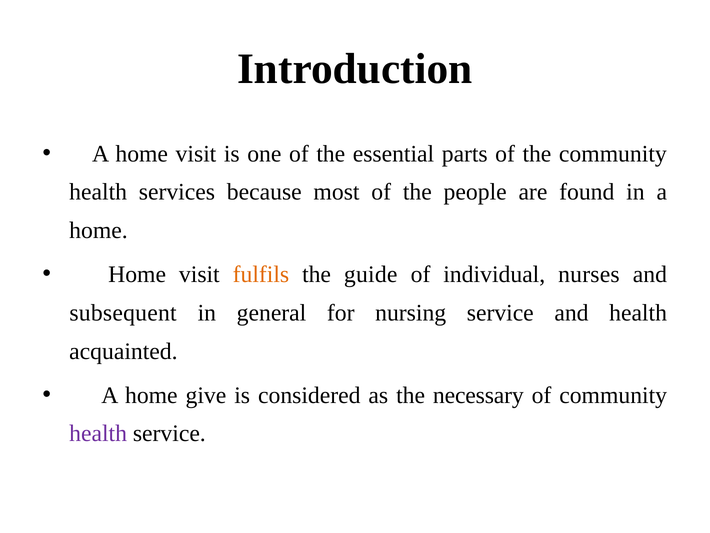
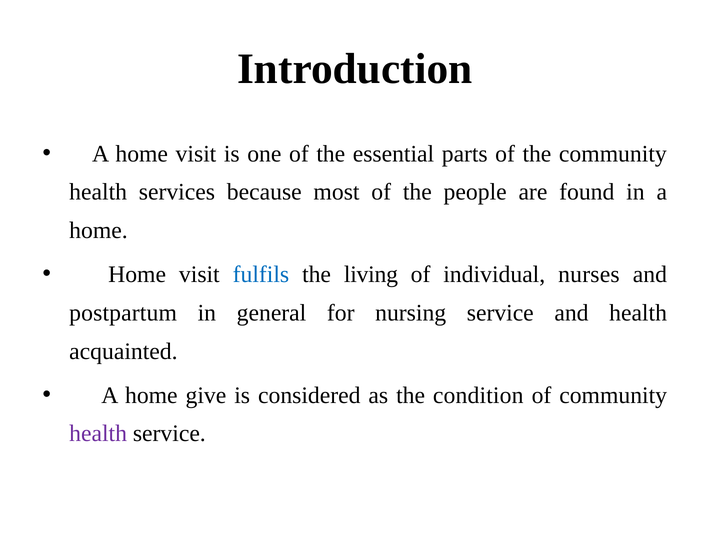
fulfils colour: orange -> blue (261, 274)
guide: guide -> living (371, 274)
subsequent: subsequent -> postpartum (123, 313)
necessary: necessary -> condition (478, 395)
